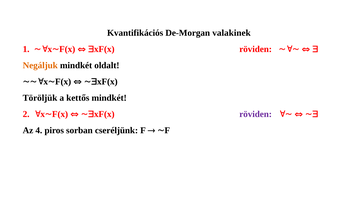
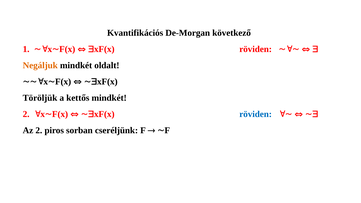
valakinek: valakinek -> következő (232, 33)
röviden colour: purple -> blue (256, 114)
Az 4: 4 -> 2 (39, 130)
